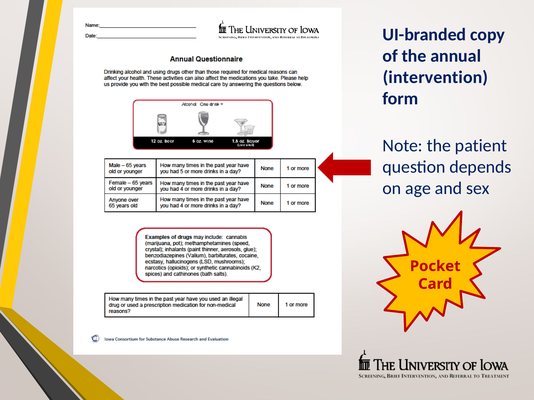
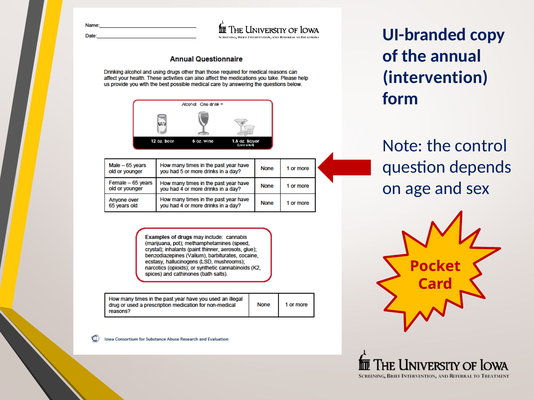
patient: patient -> control (481, 146)
